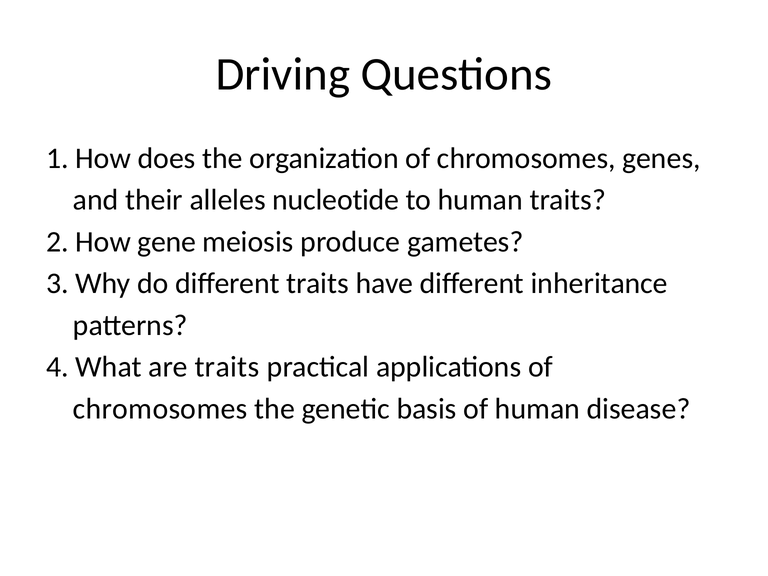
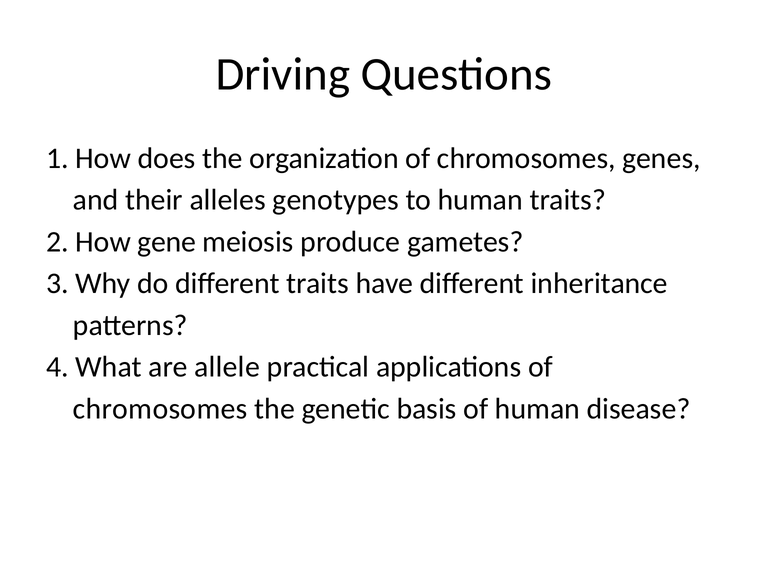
nucleotide: nucleotide -> genotypes (336, 200)
are traits: traits -> allele (227, 367)
